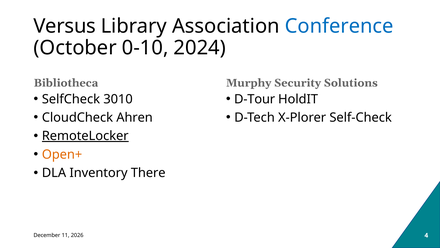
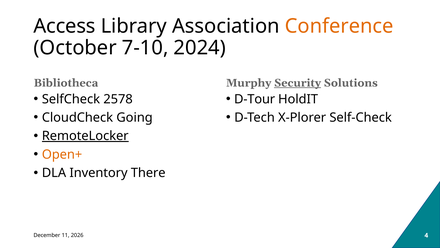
Versus: Versus -> Access (65, 26)
Conference colour: blue -> orange (339, 26)
0-10: 0-10 -> 7-10 (145, 48)
Security underline: none -> present (298, 83)
3010: 3010 -> 2578 (118, 99)
Ahren: Ahren -> Going (135, 117)
